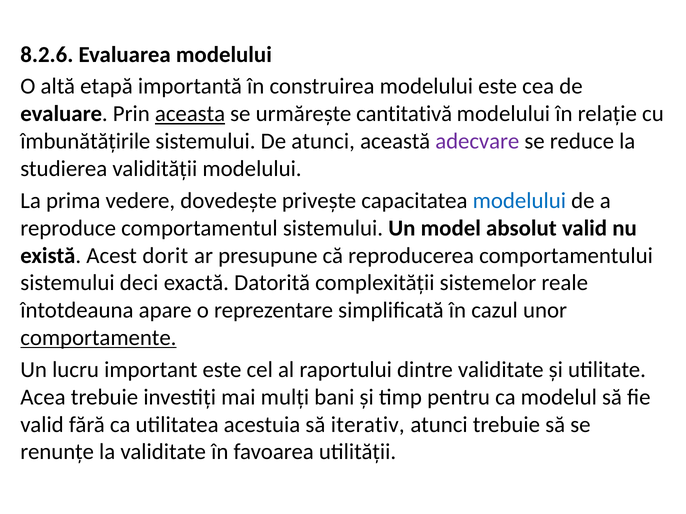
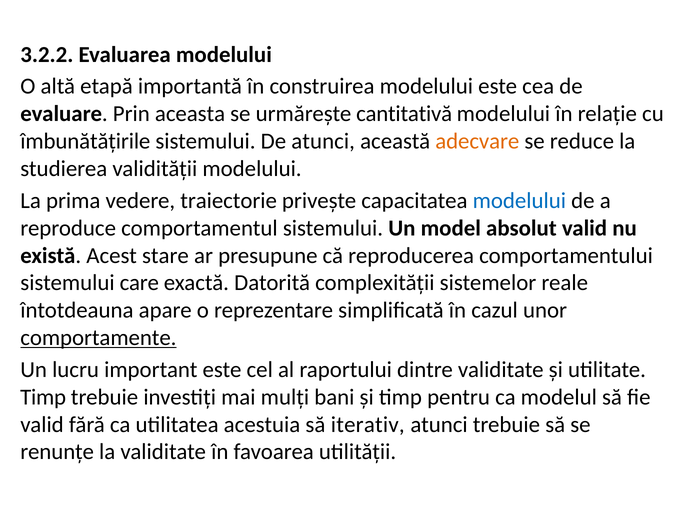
8.2.6: 8.2.6 -> 3.2.2 (47, 55)
aceasta underline: present -> none (190, 114)
adecvare colour: purple -> orange (477, 141)
dovedeşte: dovedeşte -> traiectorie (229, 201)
dorit: dorit -> stare (165, 256)
deci: deci -> care (139, 283)
Acea: Acea -> Timp (43, 397)
